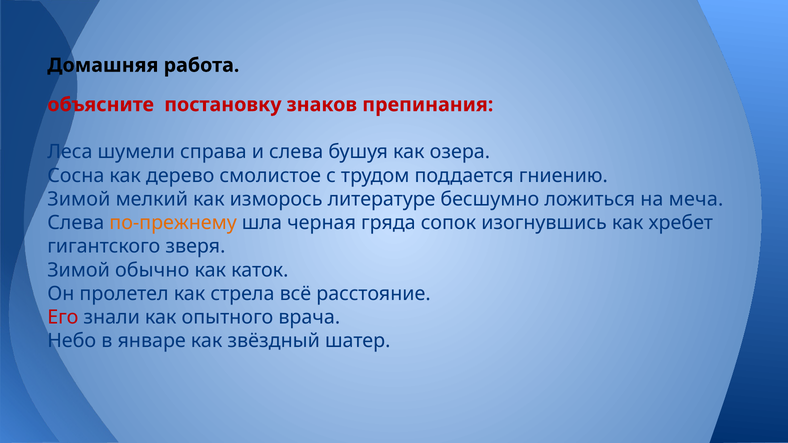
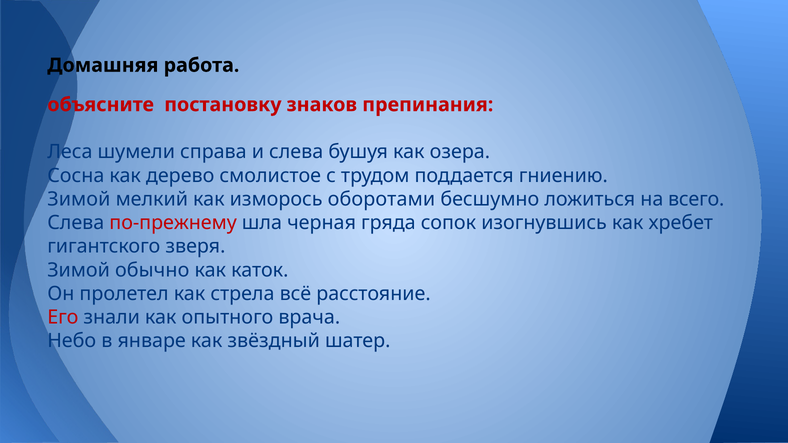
литературе: литературе -> оборотами (381, 199)
меча: меча -> всего (696, 199)
по-прежнему colour: orange -> red (173, 223)
